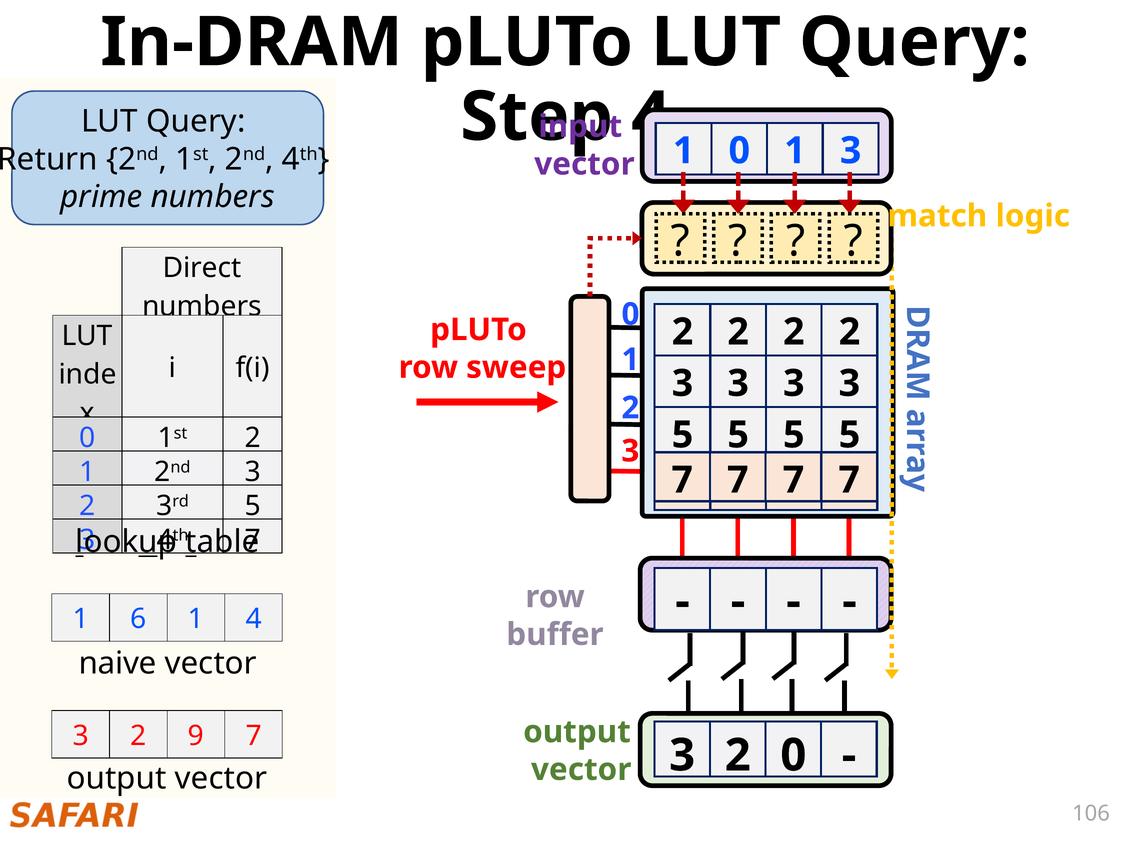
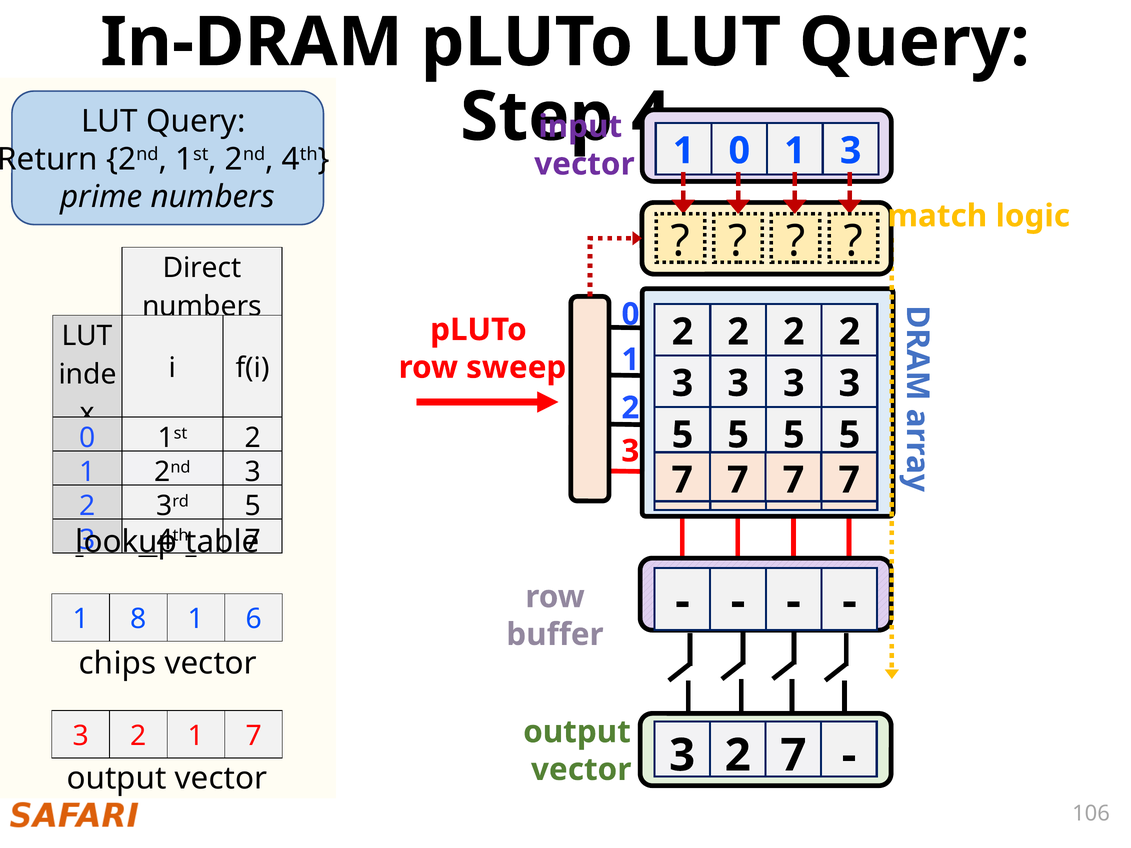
6: 6 -> 8 (138, 619)
1 4: 4 -> 6 (254, 619)
naive: naive -> chips (118, 663)
3 2 9: 9 -> 1 (196, 736)
2 0: 0 -> 7 (793, 756)
